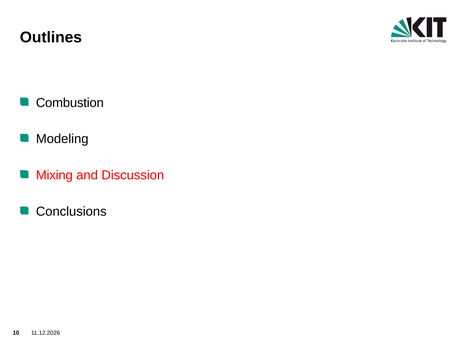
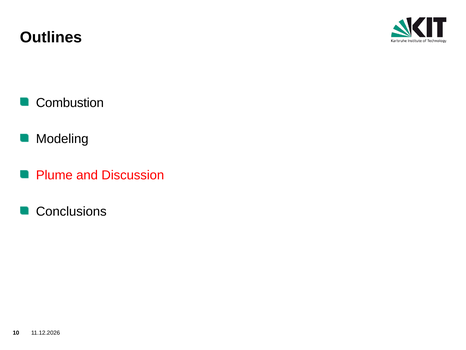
Mixing: Mixing -> Plume (54, 175)
